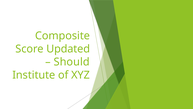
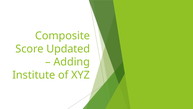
Should: Should -> Adding (72, 62)
